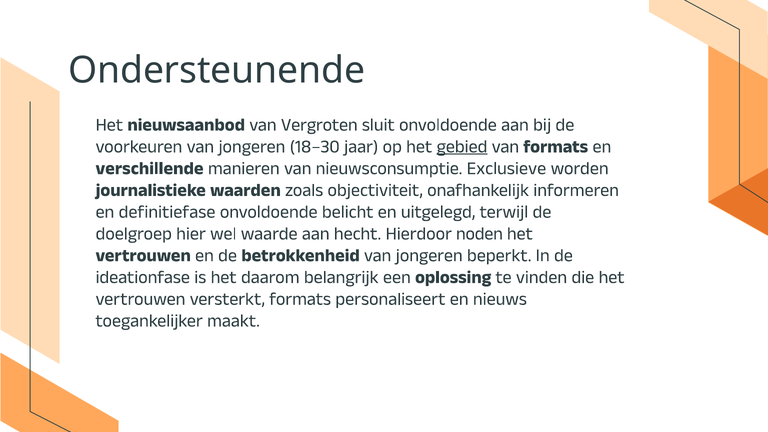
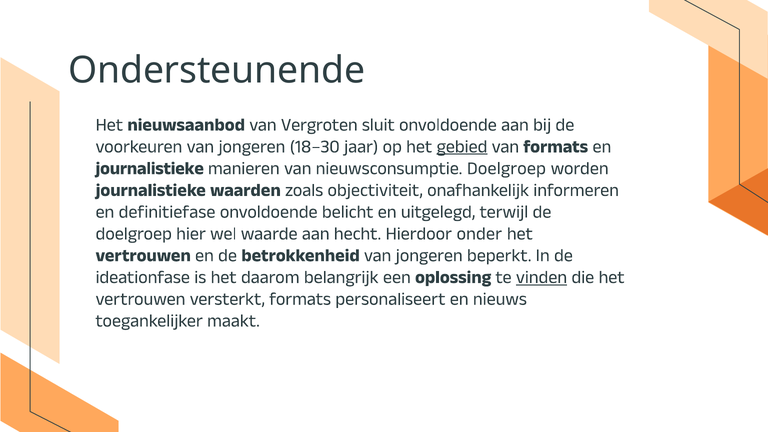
verschillende: verschillende -> journalistieke (150, 168)
nieuwsconsumptie Exclusieve: Exclusieve -> Doelgroep (506, 168)
noden: noden -> onder (479, 233)
vinden underline: none -> present (542, 277)
